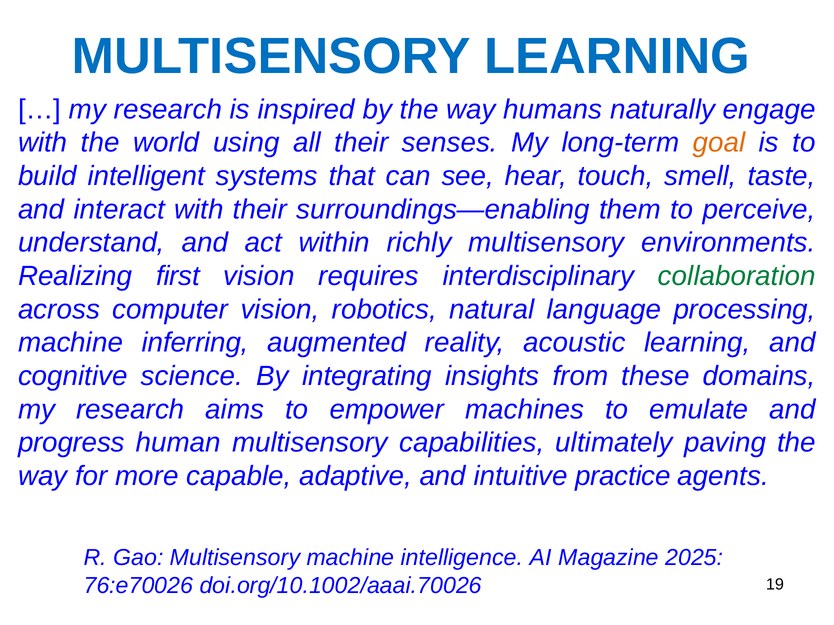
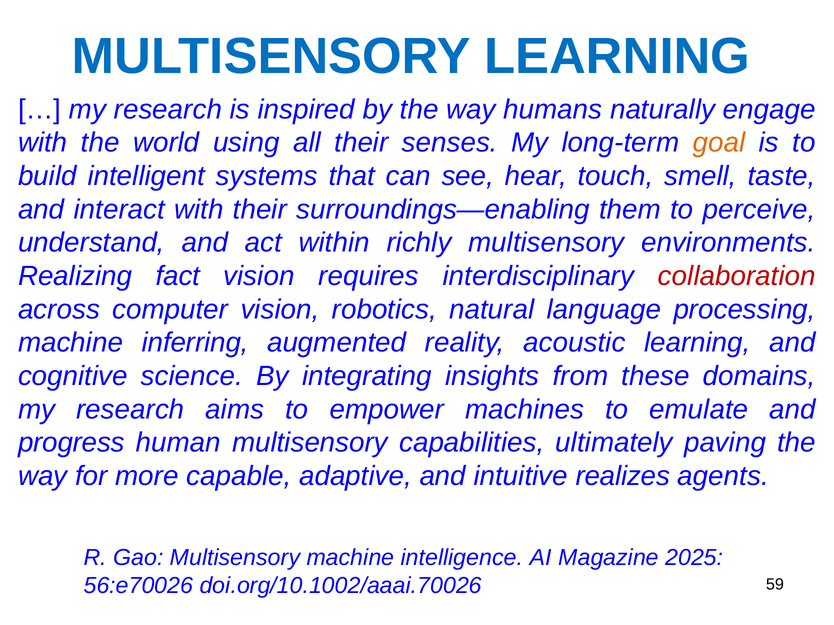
first: first -> fact (178, 276)
collaboration colour: green -> red (737, 276)
practice: practice -> realizes (623, 476)
76:e70026: 76:e70026 -> 56:e70026 (138, 586)
19: 19 -> 59 (775, 585)
